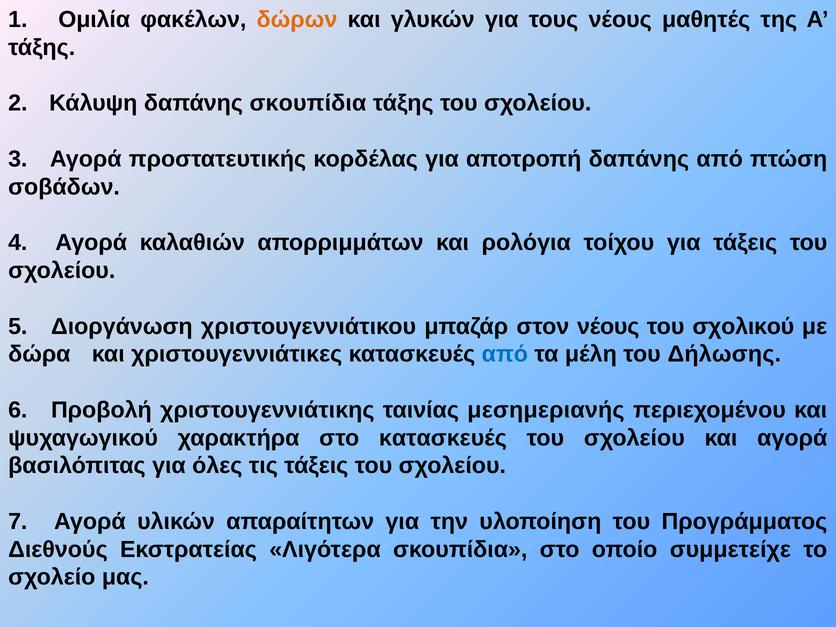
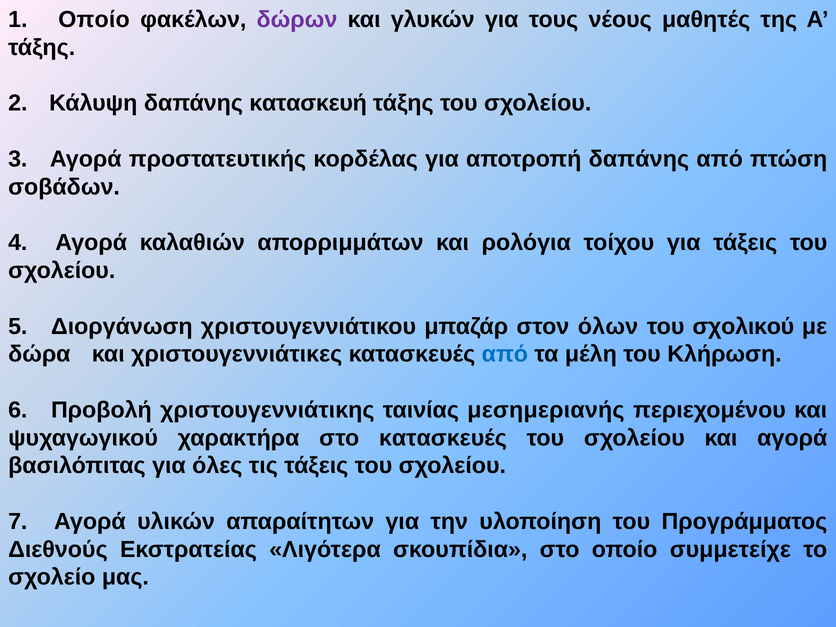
Ομιλία: Ομιλία -> Οποίο (94, 20)
δώρων colour: orange -> purple (297, 20)
δαπάνης σκουπίδια: σκουπίδια -> κατασκευή (308, 103)
στον νέους: νέους -> όλων (608, 326)
Δήλωσης: Δήλωσης -> Κλήρωση (724, 354)
